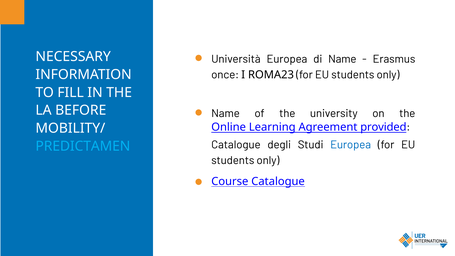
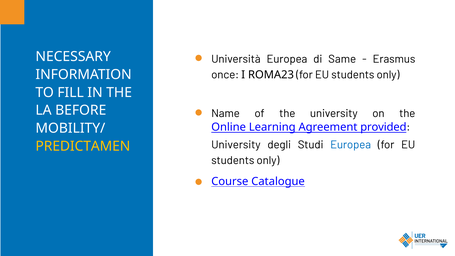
di Name: Name -> Same (342, 59)
Catalogue: Catalogue -> University (236, 145)
PREDICTAMEN colour: light blue -> yellow (83, 146)
